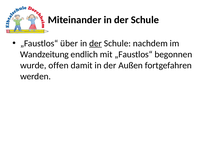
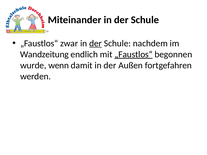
über: über -> zwar (69, 43)
„Faustlos“ underline: none -> present (134, 54)
offen: offen -> wenn (59, 66)
